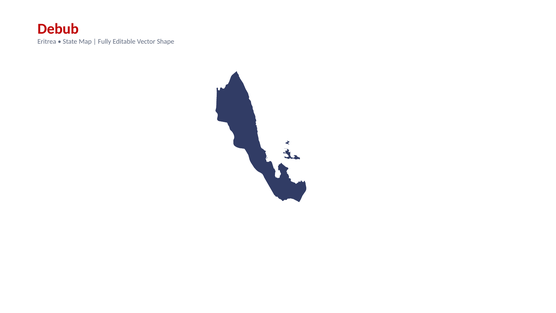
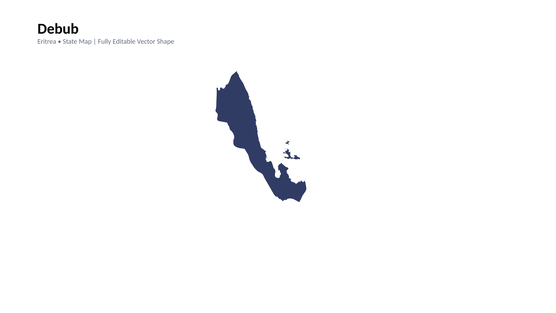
Debub colour: red -> black (58, 29)
